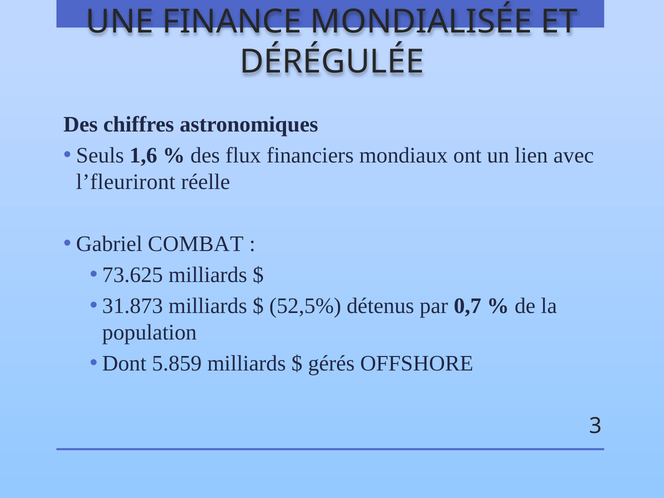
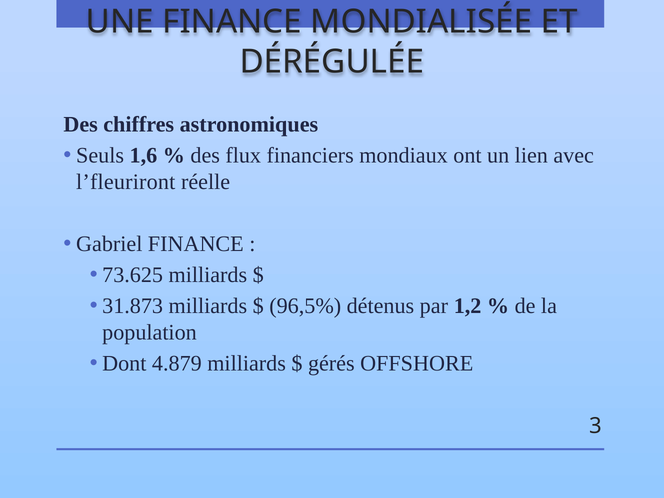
Gabriel COMBAT: COMBAT -> FINANCE (196, 244)
52,5%: 52,5% -> 96,5% (305, 306)
0,7: 0,7 -> 1,2 (468, 306)
5.859: 5.859 -> 4.879 (177, 364)
